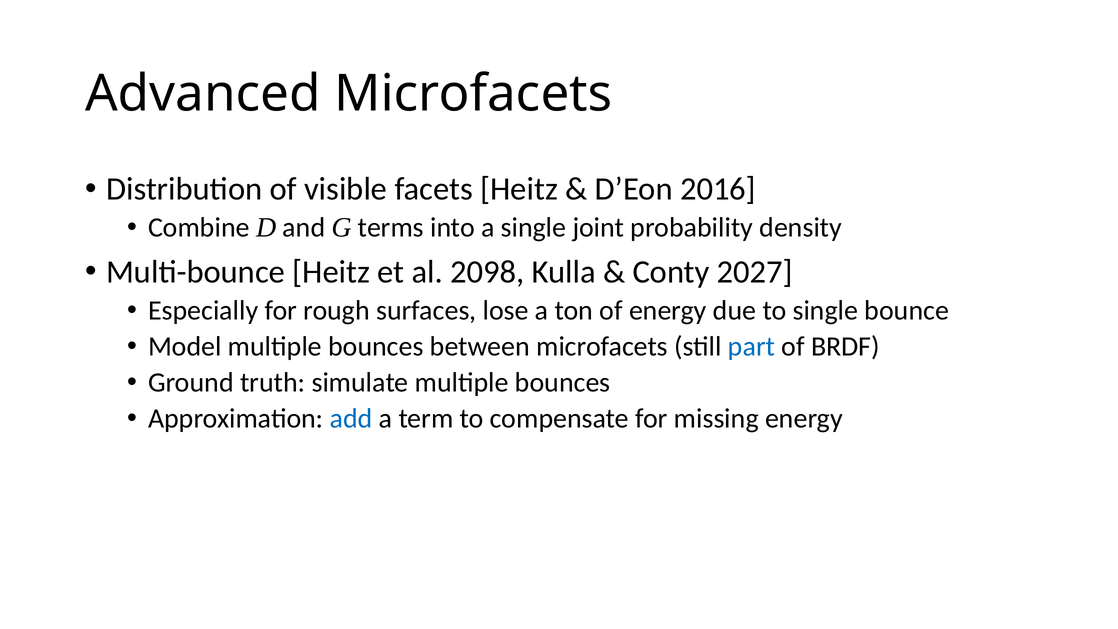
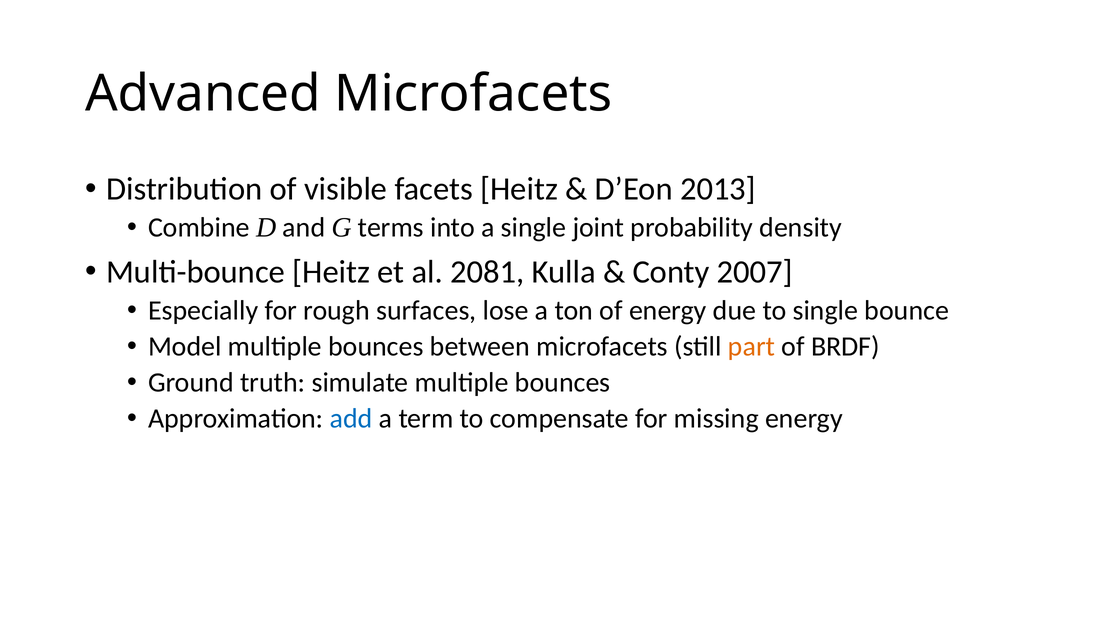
2016: 2016 -> 2013 (718, 189)
2098: 2098 -> 2081 (487, 272)
2027: 2027 -> 2007 (755, 272)
part colour: blue -> orange (752, 346)
